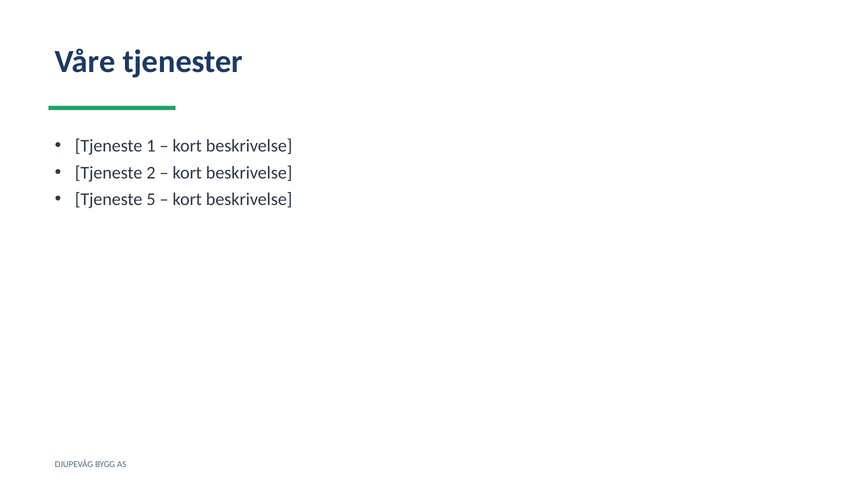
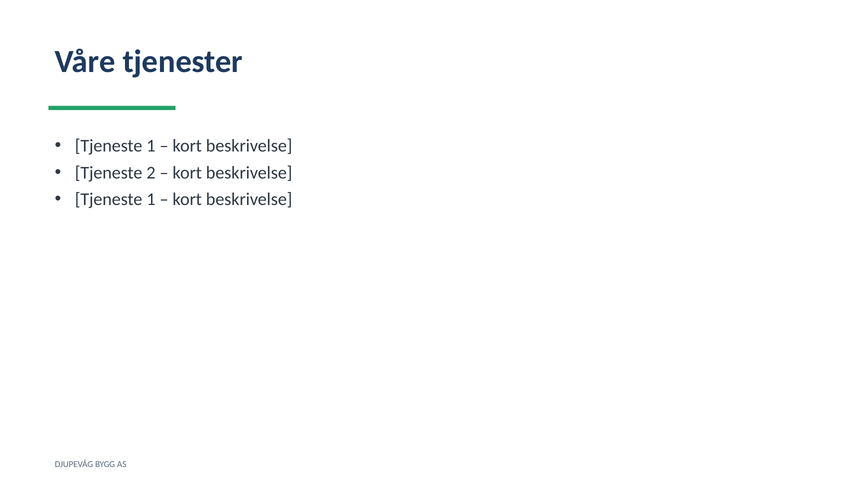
5: 5 -> 1 (151, 200)
